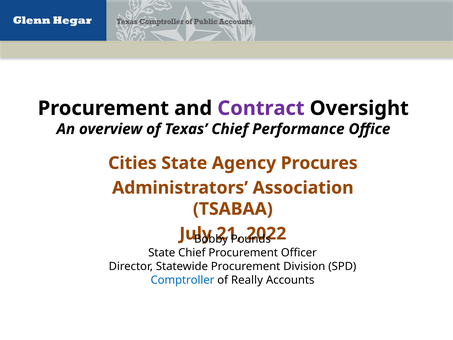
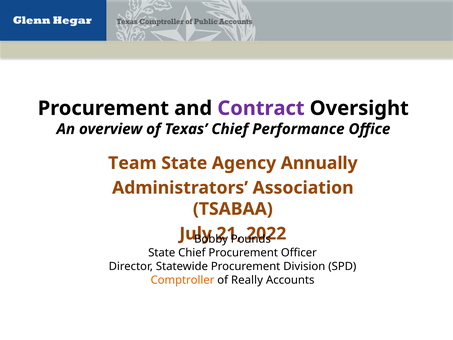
Cities: Cities -> Team (132, 163)
Procures: Procures -> Annually (319, 163)
Comptroller colour: blue -> orange (182, 280)
